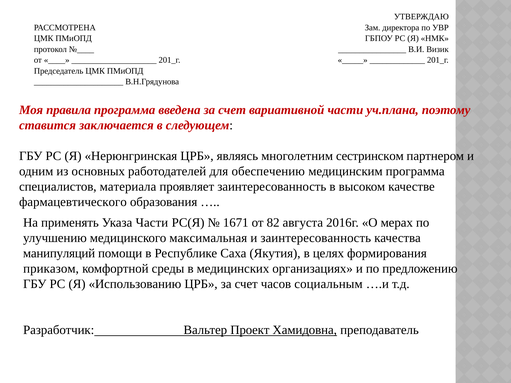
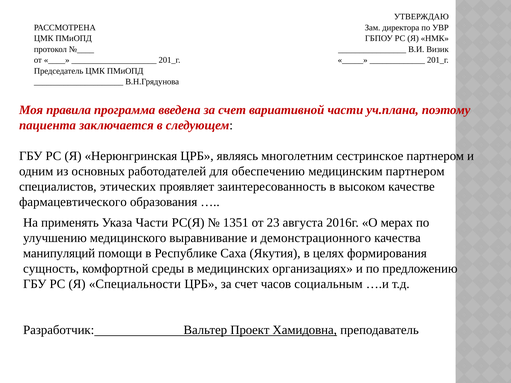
ставится: ставится -> пациента (48, 125)
сестринском: сестринском -> сестринское (370, 156)
медицинским программа: программа -> партнером (415, 171)
материала: материала -> этических (128, 187)
1671: 1671 -> 1351 (236, 223)
82: 82 -> 23 (273, 223)
максимальная: максимальная -> выравнивание (208, 238)
и заинтересованность: заинтересованность -> демонстрационного (316, 238)
приказом: приказом -> сущность (51, 269)
Использованию: Использованию -> Специальности (135, 284)
